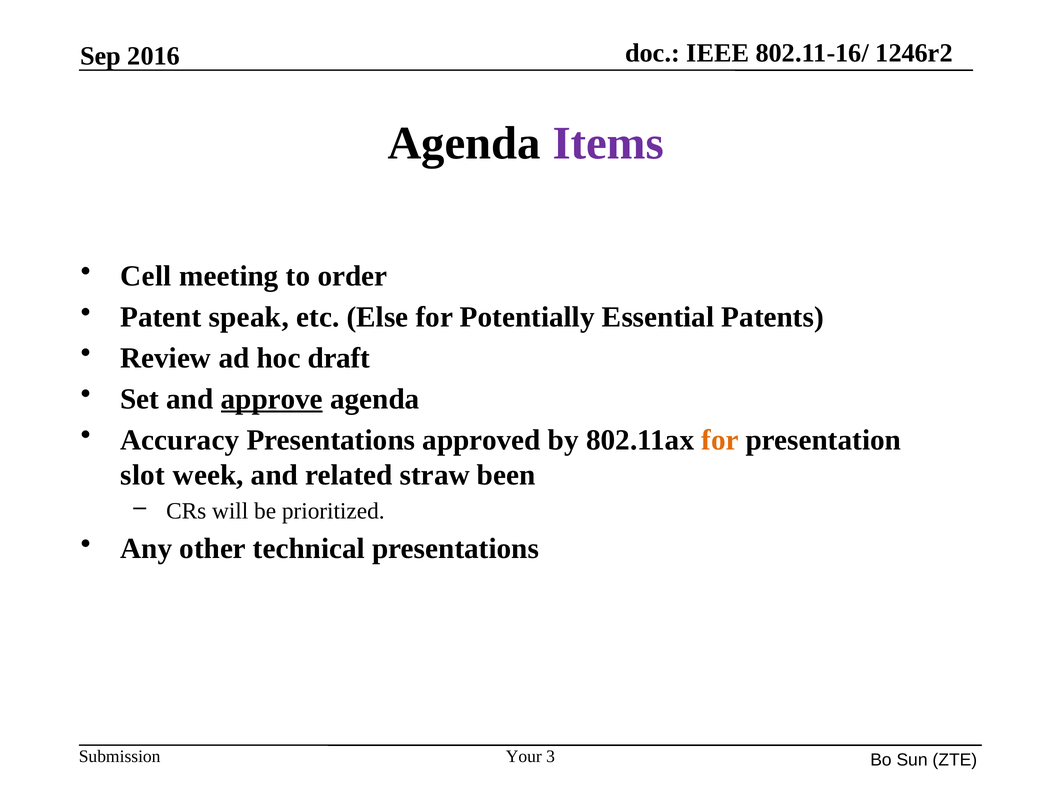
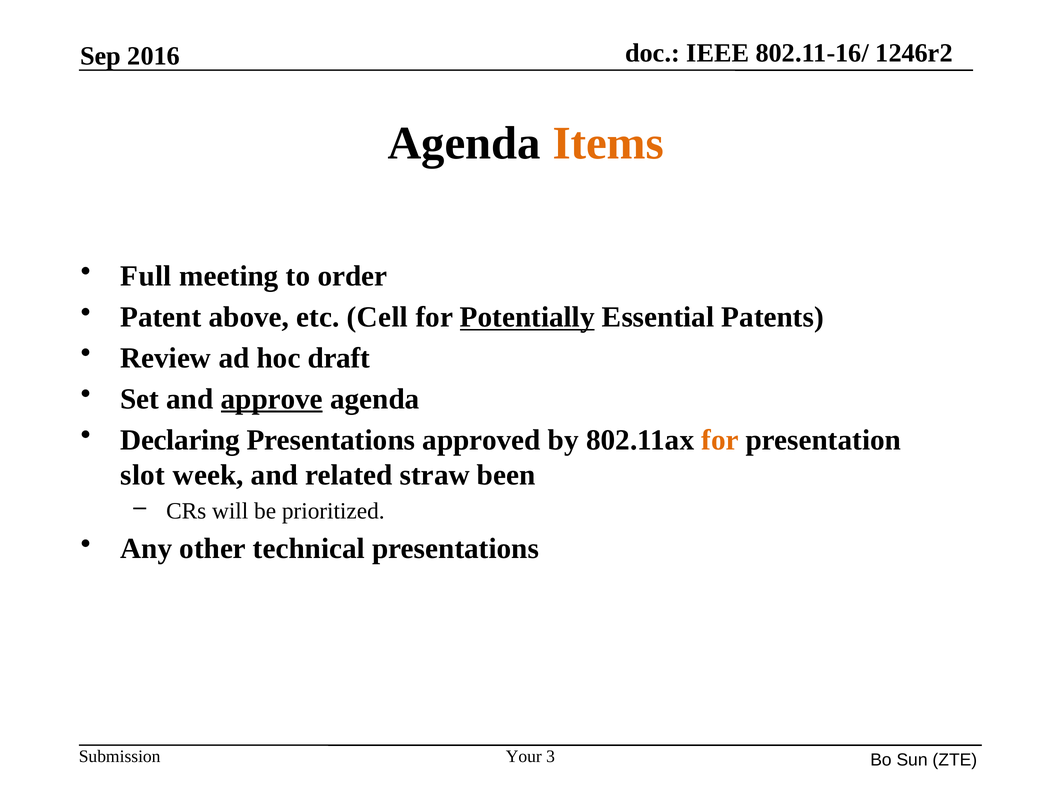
Items colour: purple -> orange (608, 143)
Cell: Cell -> Full (146, 276)
speak: speak -> above (249, 317)
Else: Else -> Cell (377, 317)
Potentially underline: none -> present (527, 317)
Accuracy: Accuracy -> Declaring (180, 440)
